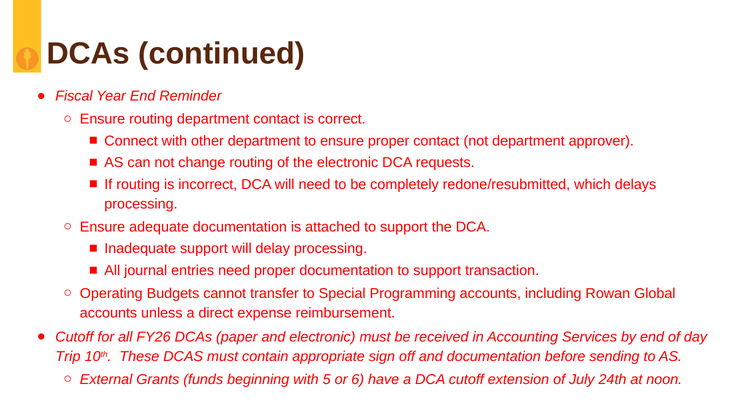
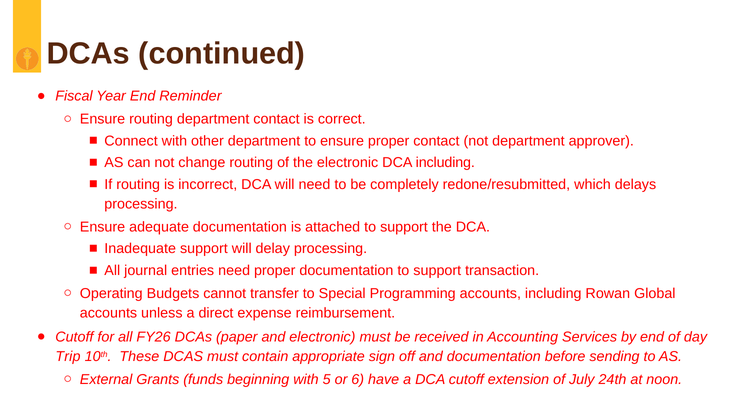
DCA requests: requests -> including (445, 163)
